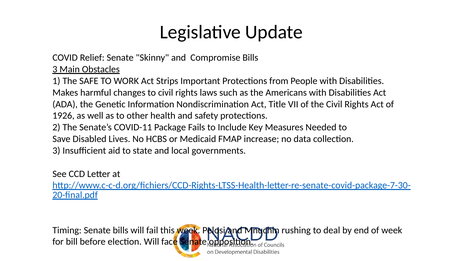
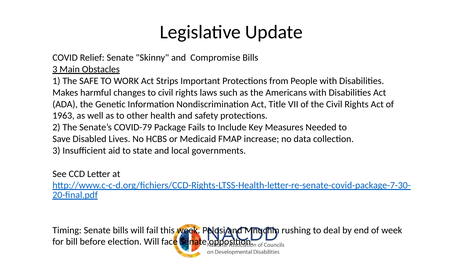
1926: 1926 -> 1963 (63, 116)
COVID-11: COVID-11 -> COVID-79 (133, 127)
